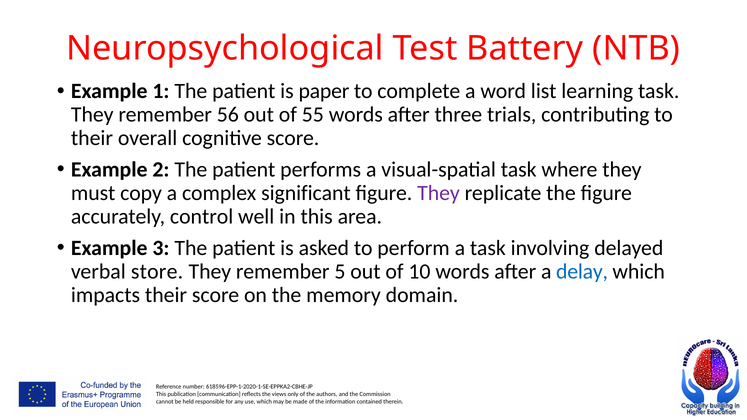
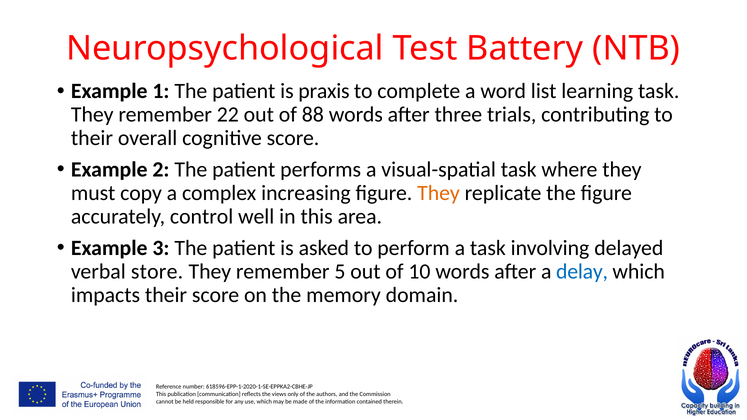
paper: paper -> praxis (324, 91)
56: 56 -> 22 (228, 115)
55: 55 -> 88 (313, 115)
significant: significant -> increasing (306, 193)
They colour: purple -> orange (439, 193)
